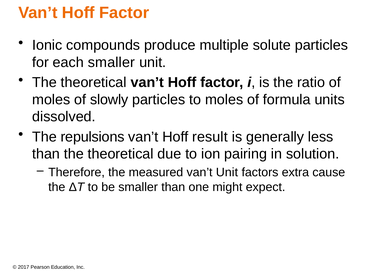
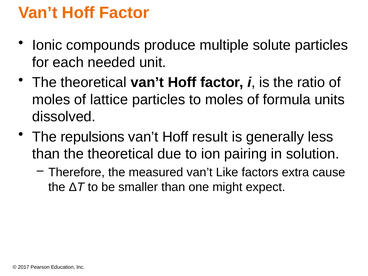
each smaller: smaller -> needed (111, 62)
slowly: slowly -> lattice (109, 100)
van’t Unit: Unit -> Like (227, 172)
